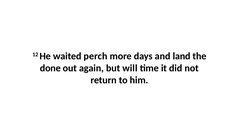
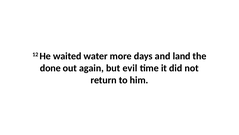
perch: perch -> water (96, 56)
will: will -> evil (130, 68)
